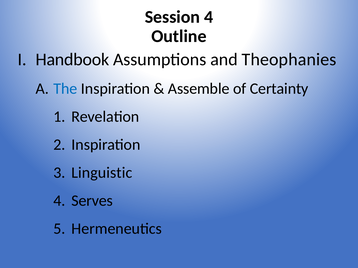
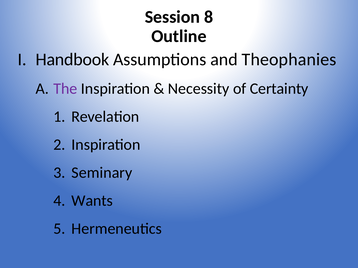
Session 4: 4 -> 8 (209, 17)
The colour: blue -> purple (65, 89)
Assemble: Assemble -> Necessity (199, 89)
Linguistic: Linguistic -> Seminary (102, 173)
Serves: Serves -> Wants (92, 201)
